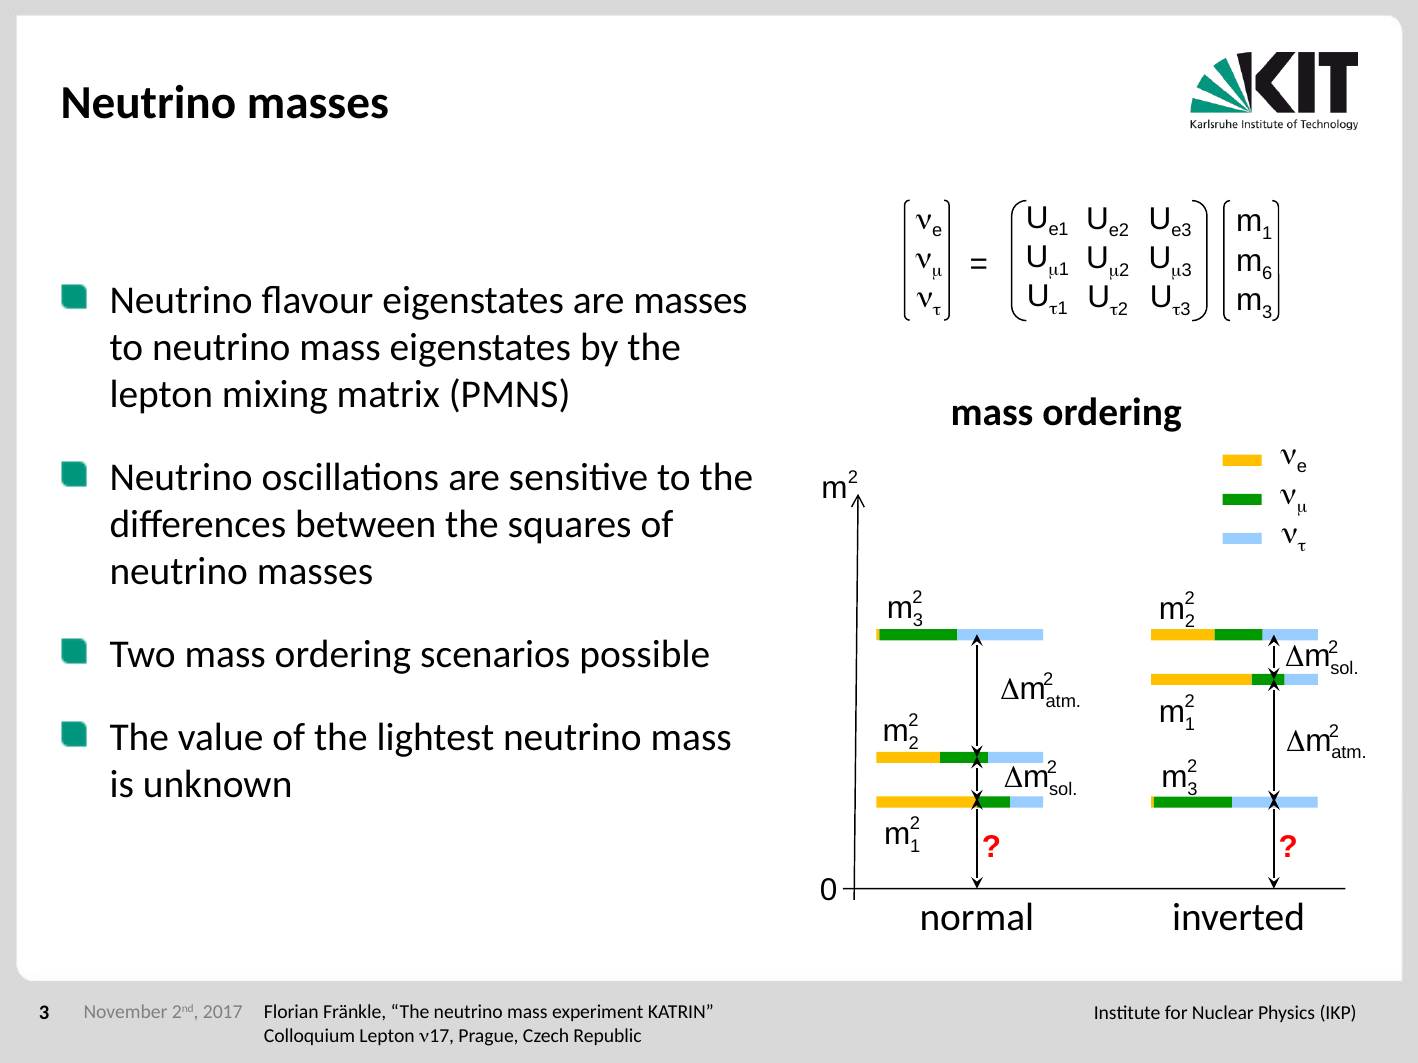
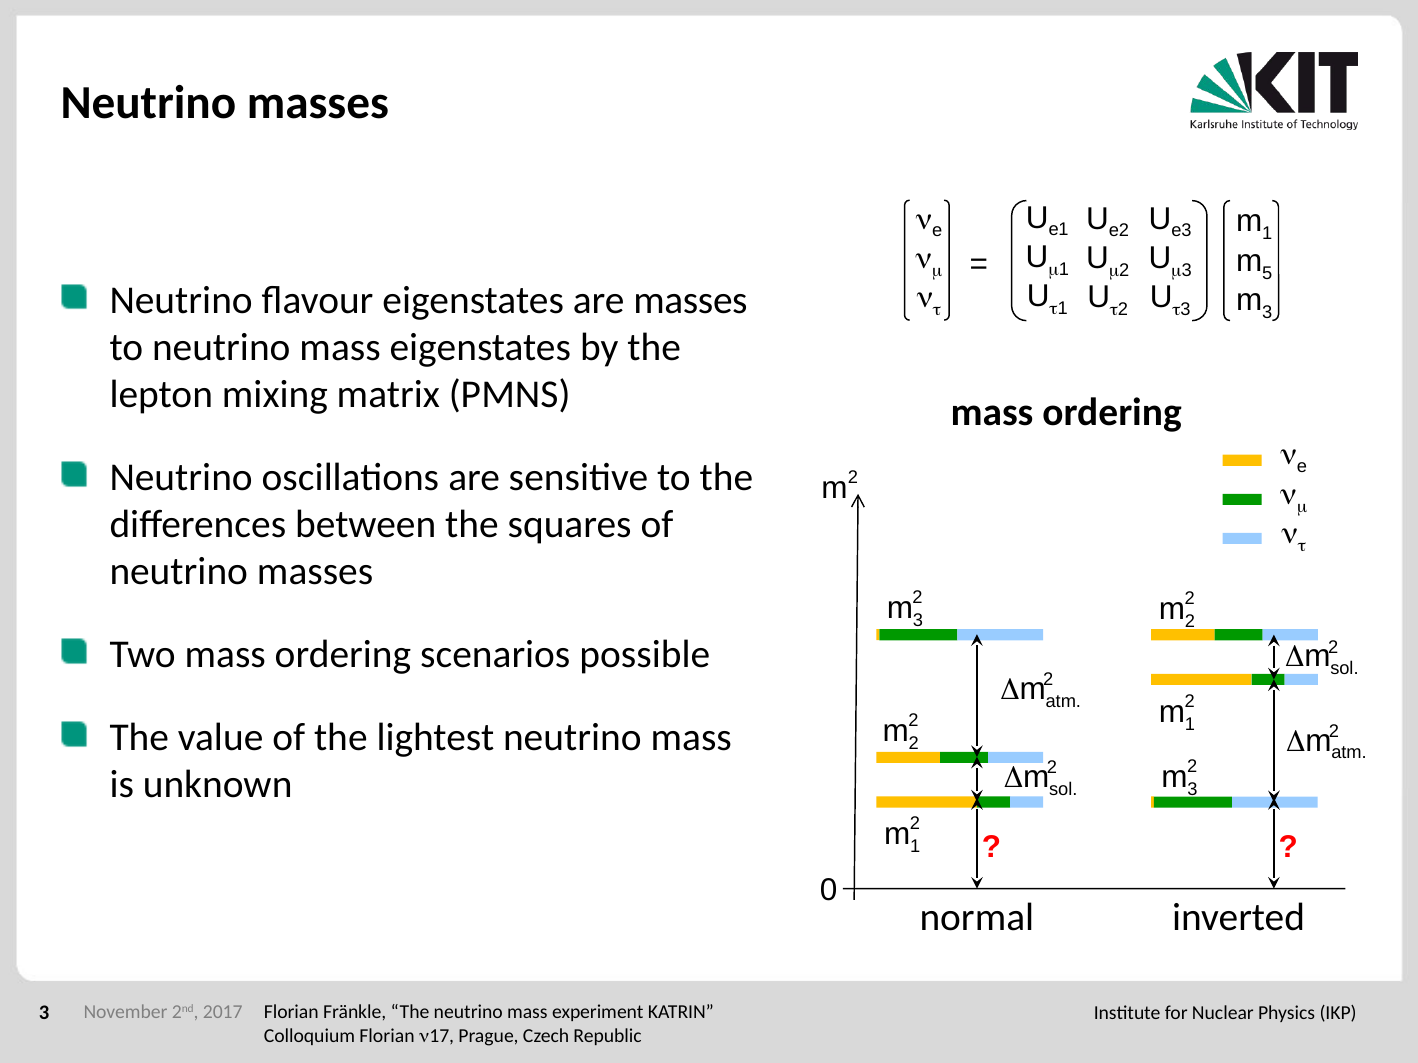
6: 6 -> 5 (1267, 273)
Colloquium Lepton: Lepton -> Florian (387, 1036)
